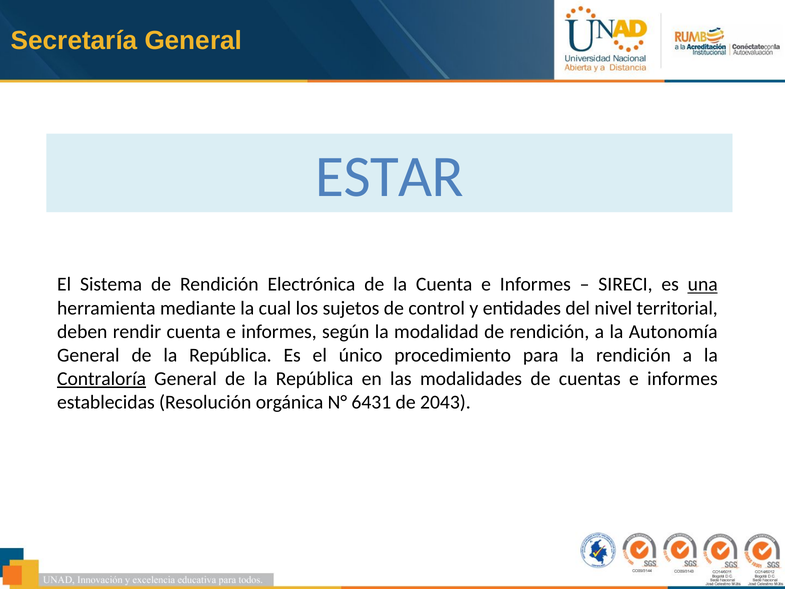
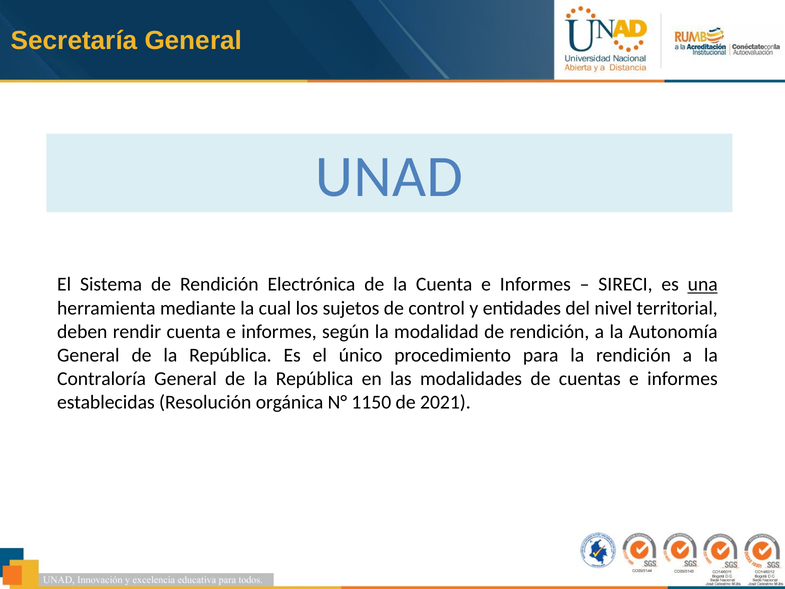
ESTAR: ESTAR -> UNAD (389, 177)
Contraloría underline: present -> none (102, 379)
6431: 6431 -> 1150 (371, 402)
2043: 2043 -> 2021 (445, 402)
